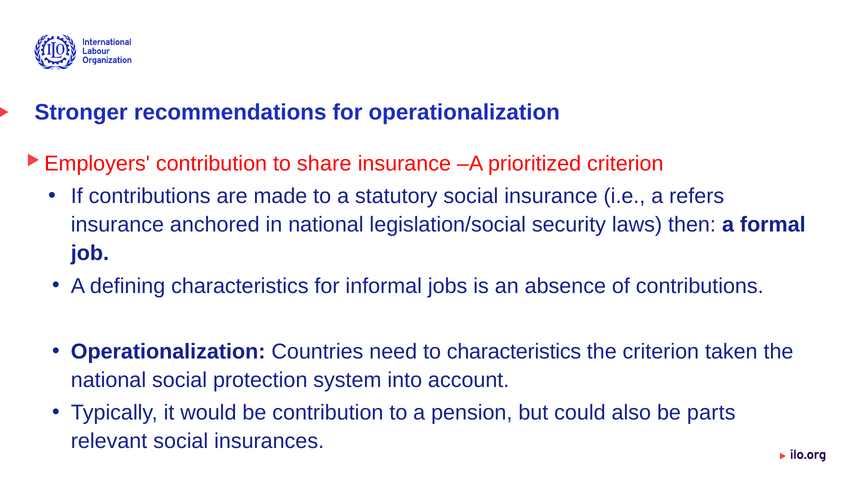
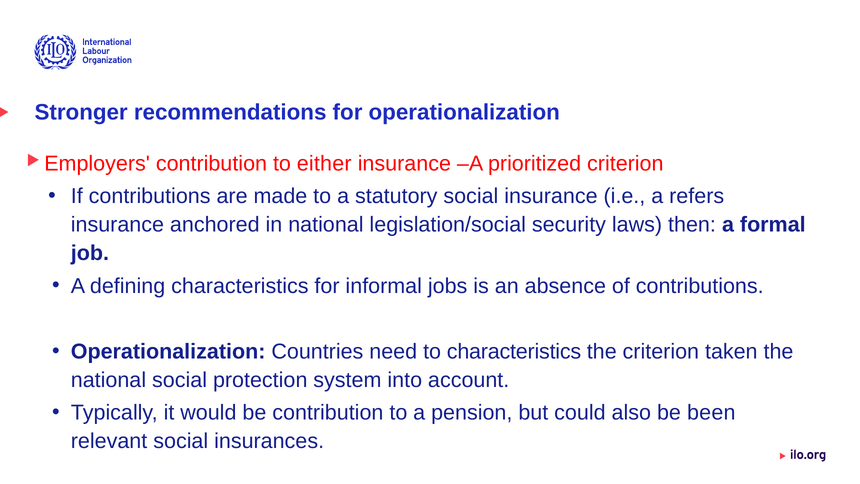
share: share -> either (324, 163)
parts: parts -> been (711, 413)
